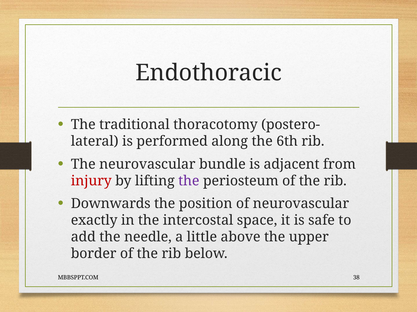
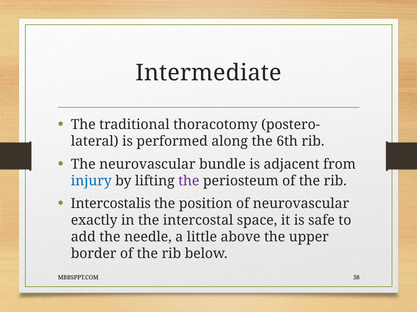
Endothoracic: Endothoracic -> Intermediate (209, 73)
injury colour: red -> blue (91, 181)
Downwards: Downwards -> Intercostalis (111, 204)
